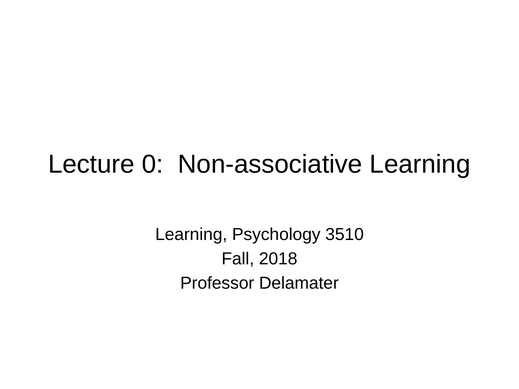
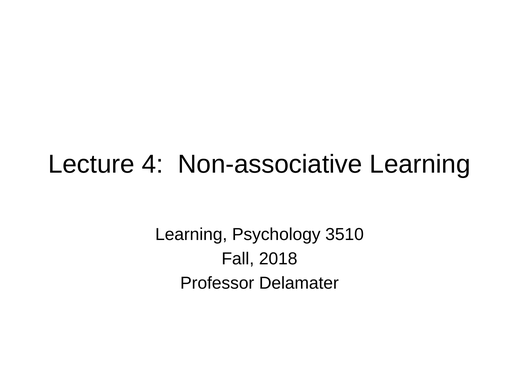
0: 0 -> 4 (153, 164)
